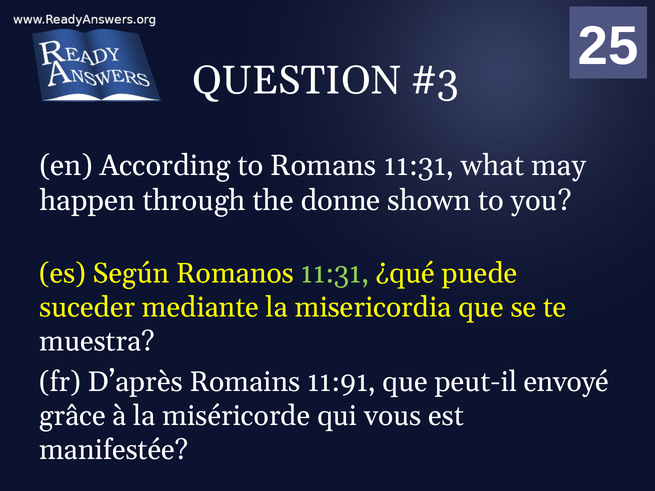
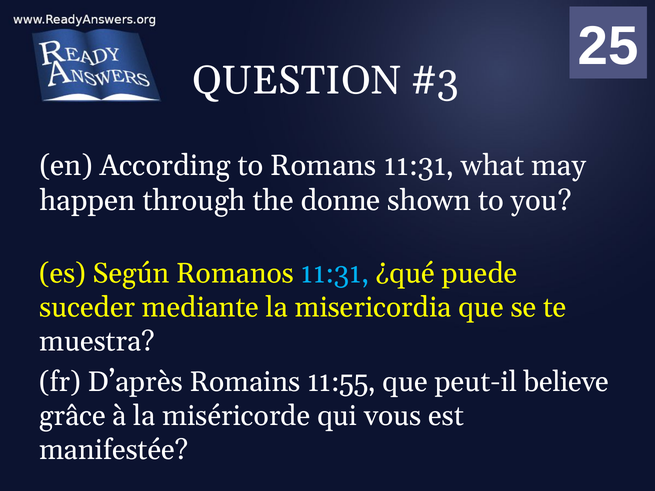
11:31 colour: light green -> light blue (335, 274)
11:91: 11:91 -> 11:55 (342, 382)
envoyé: envoyé -> believe (566, 382)
